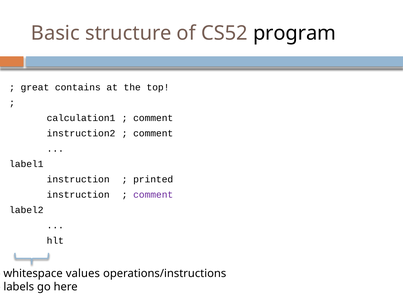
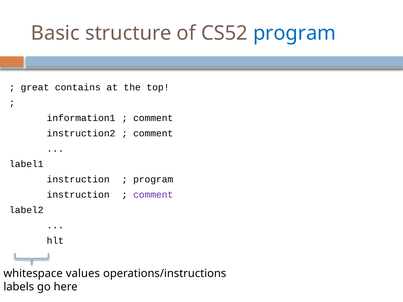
program colour: black -> blue (295, 33)
calculation1: calculation1 -> information1 (81, 118)
printed: printed -> program (153, 180)
